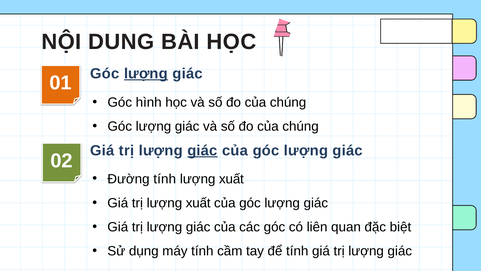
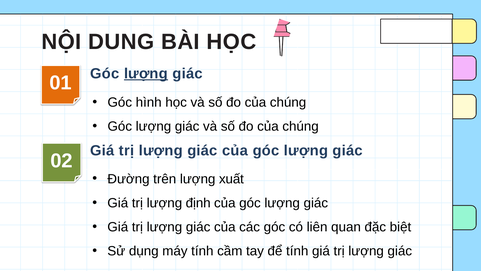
giác underline: present -> none (202, 150)
Đường tính: tính -> trên (165, 179)
trị lượng xuất: xuất -> định (198, 203)
